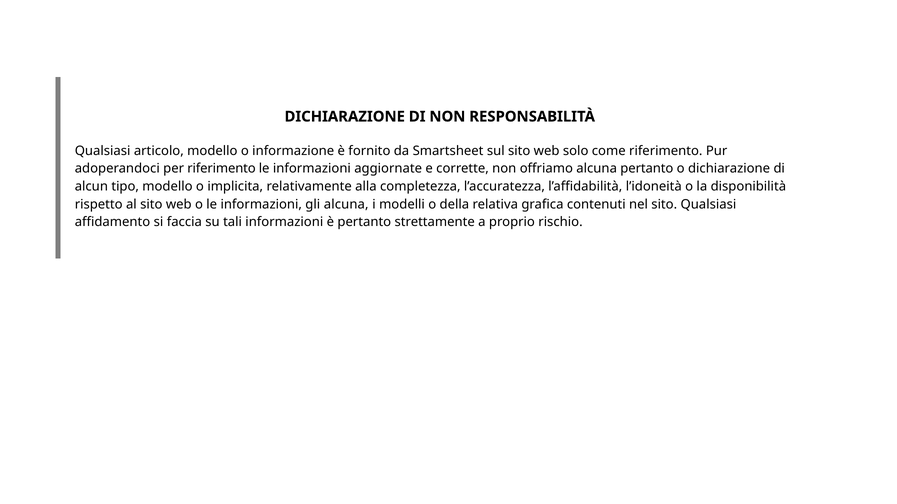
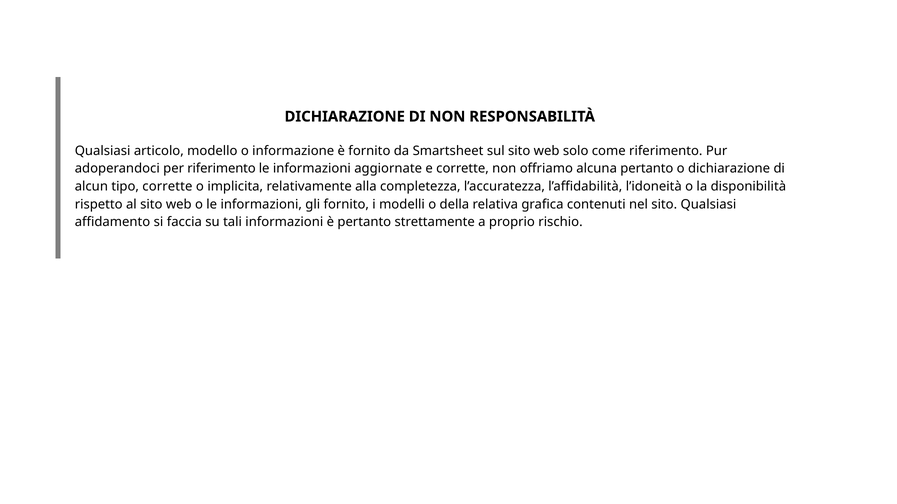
tipo modello: modello -> corrette (167, 187)
gli alcuna: alcuna -> fornito (346, 204)
